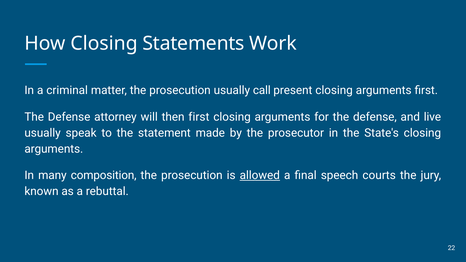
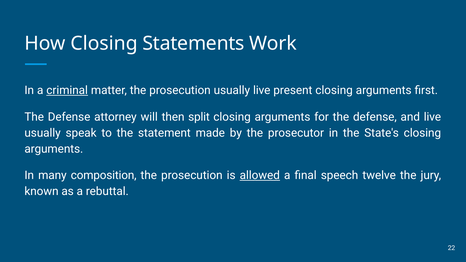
criminal underline: none -> present (67, 90)
usually call: call -> live (262, 90)
then first: first -> split (199, 117)
courts: courts -> twelve (379, 175)
